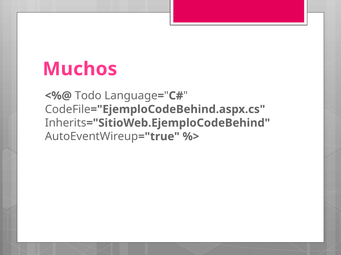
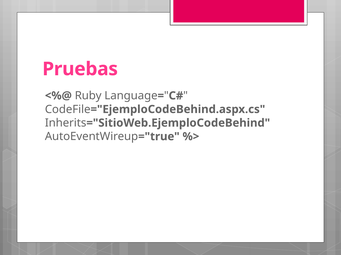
Muchos: Muchos -> Pruebas (80, 69)
Todo: Todo -> Ruby (88, 96)
